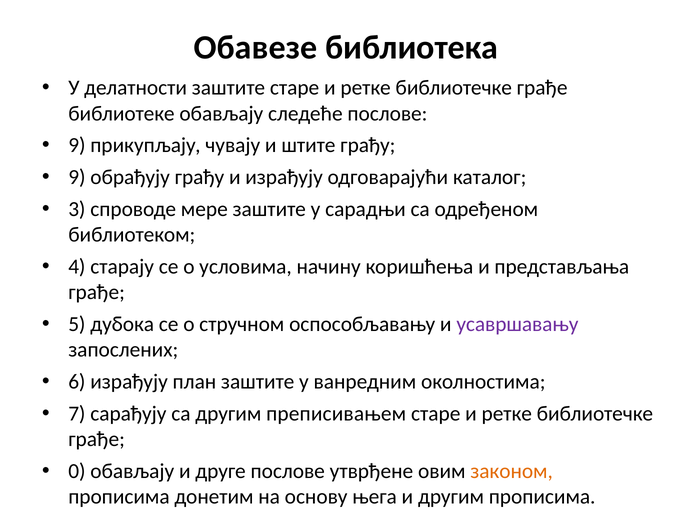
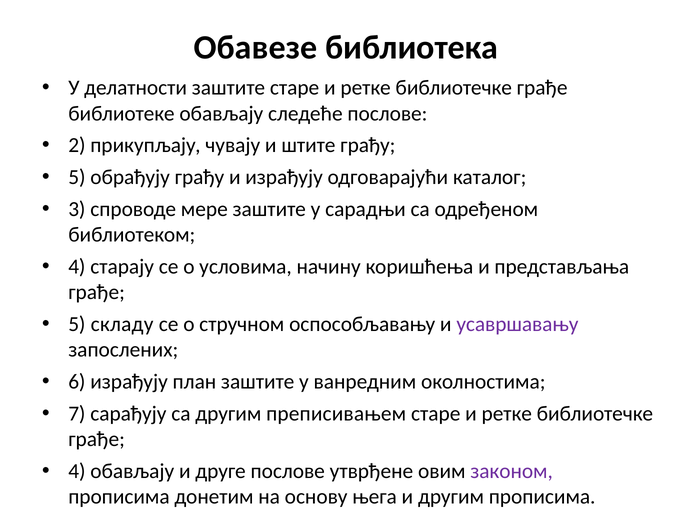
9: 9 -> 2 (77, 145)
9: 9 -> 5 (77, 177)
дубока: дубока -> складу (122, 324)
0: 0 -> 4 (77, 471)
законом colour: orange -> purple (512, 471)
